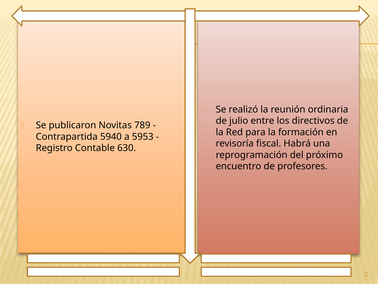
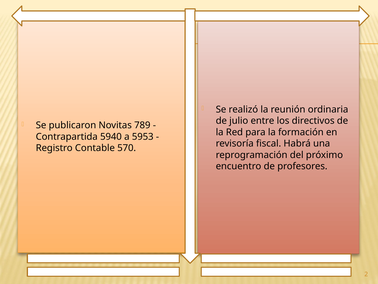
630: 630 -> 570 (127, 148)
